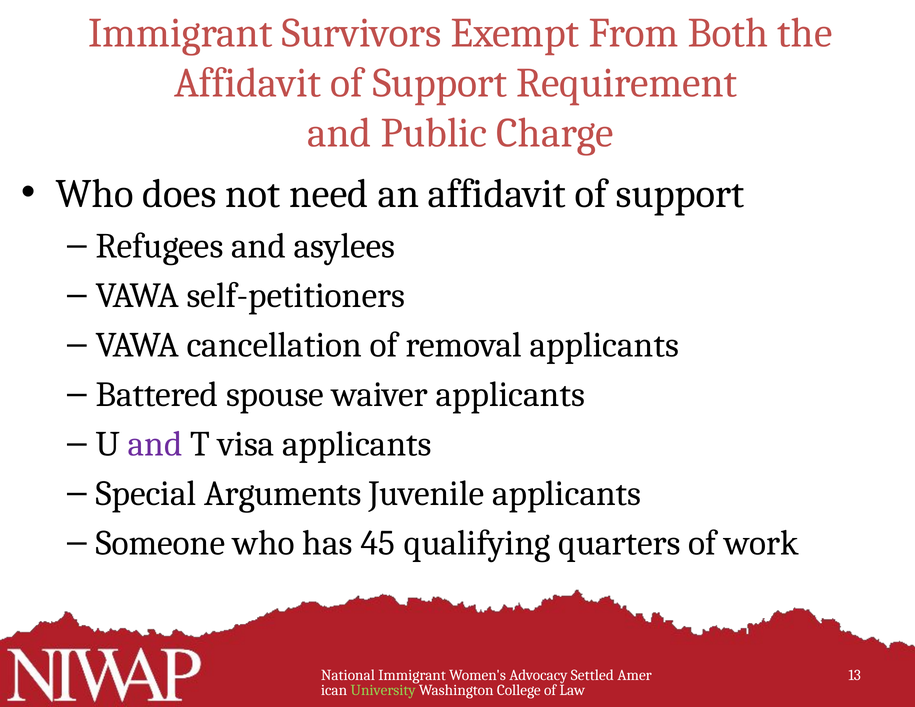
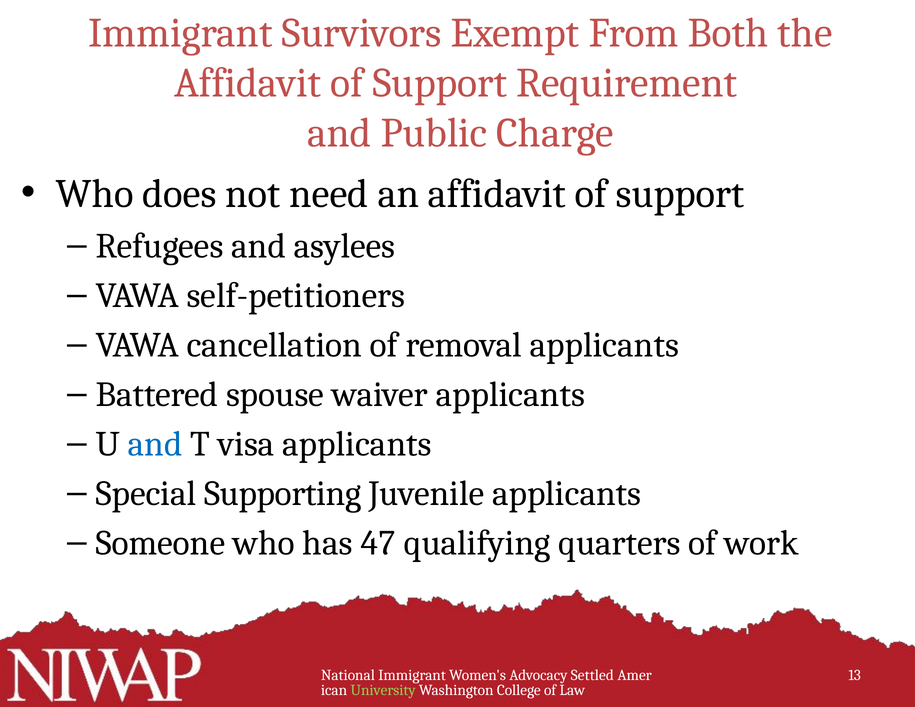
and colour: purple -> blue (155, 444)
Arguments: Arguments -> Supporting (283, 494)
45: 45 -> 47 (378, 543)
